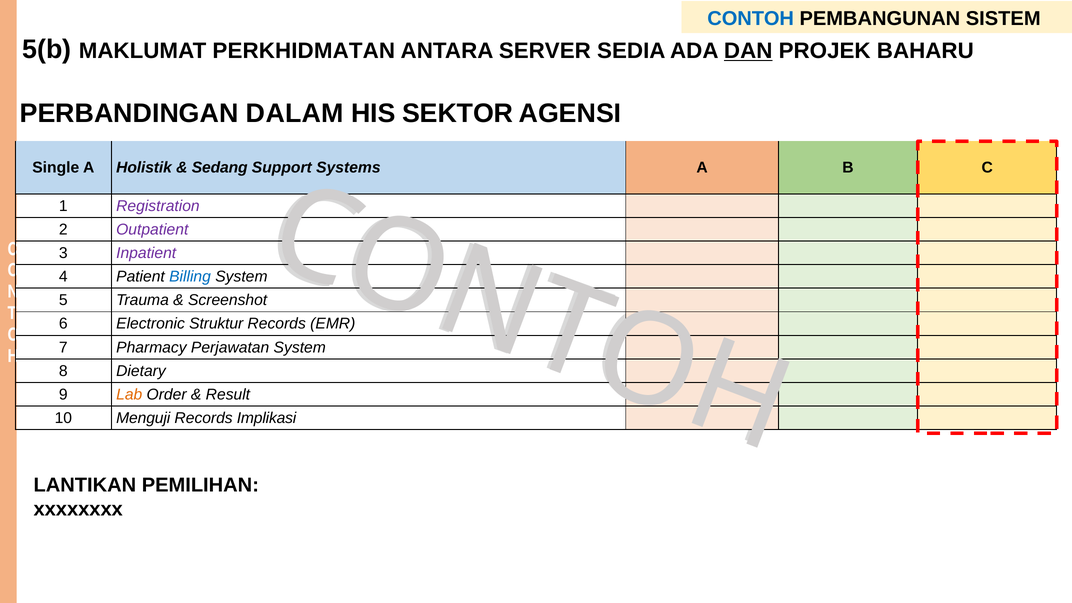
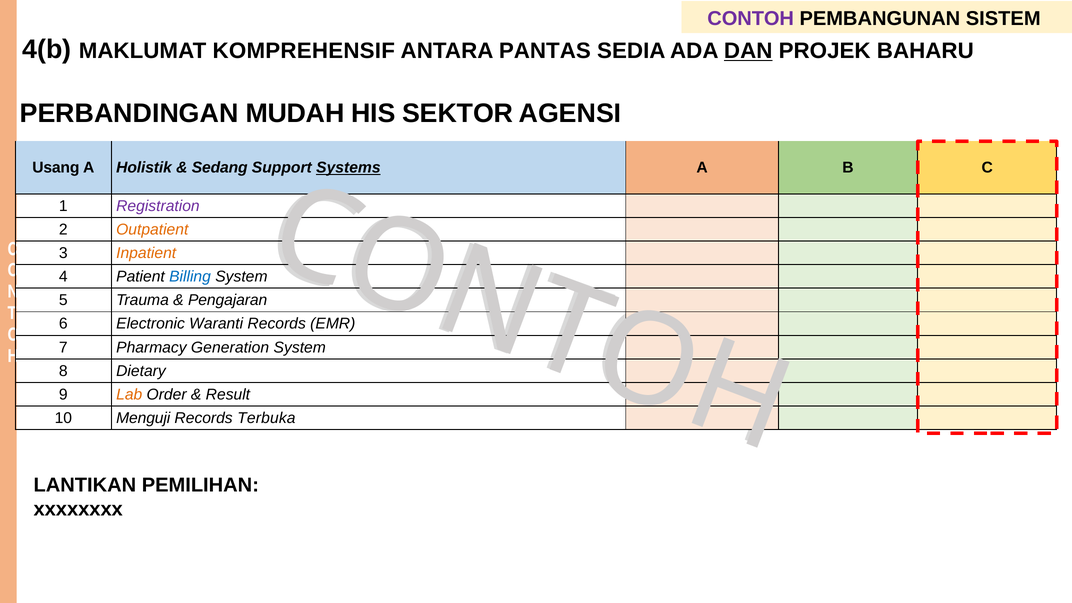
CONTOH colour: blue -> purple (751, 18)
5(b: 5(b -> 4(b (47, 49)
PERKHIDMATAN: PERKHIDMATAN -> KOMPREHENSIF (304, 51)
SERVER: SERVER -> PANTAS (545, 51)
DALAM: DALAM -> MUDAH (295, 114)
Single: Single -> Usang (56, 168)
Systems underline: none -> present (348, 168)
Outpatient colour: purple -> orange (152, 229)
Inpatient colour: purple -> orange (146, 253)
Screenshot: Screenshot -> Pengajaran (228, 300)
Struktur: Struktur -> Waranti (216, 324)
Perjawatan: Perjawatan -> Generation (230, 347)
Implikasi: Implikasi -> Terbuka (266, 418)
